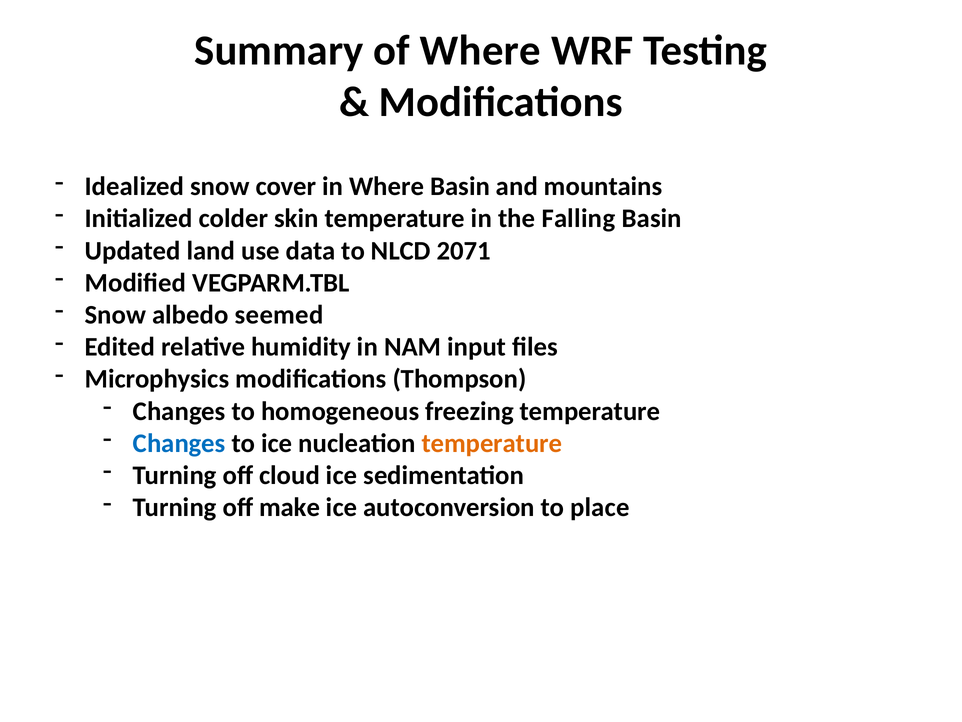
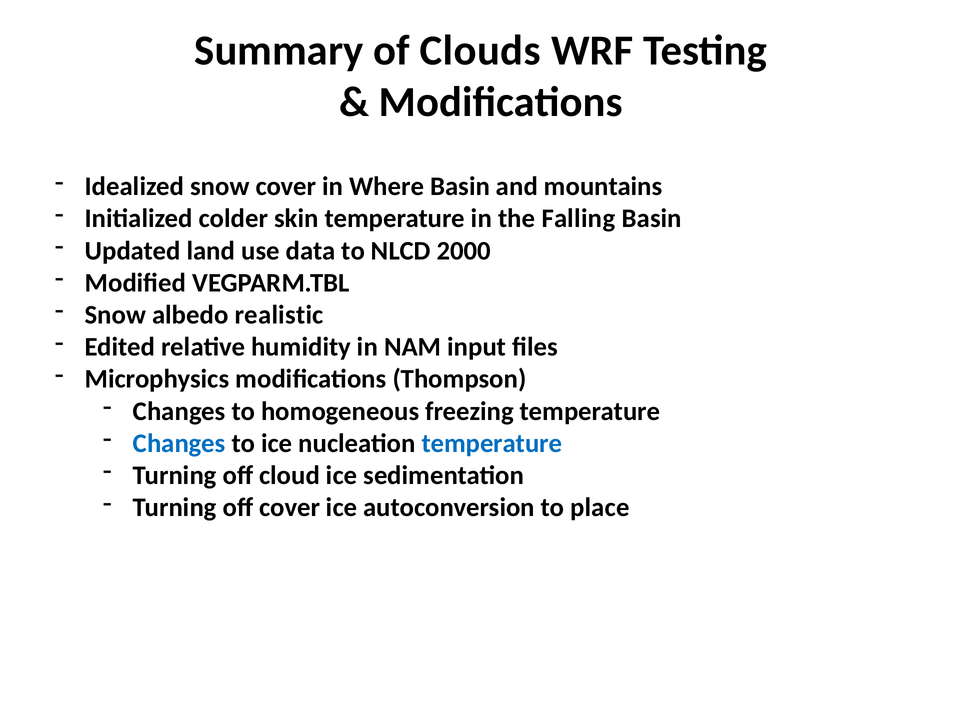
of Where: Where -> Clouds (480, 51)
2071: 2071 -> 2000 (464, 251)
seemed: seemed -> realistic (279, 315)
temperature colour: orange -> blue (492, 443)
off make: make -> cover (290, 507)
